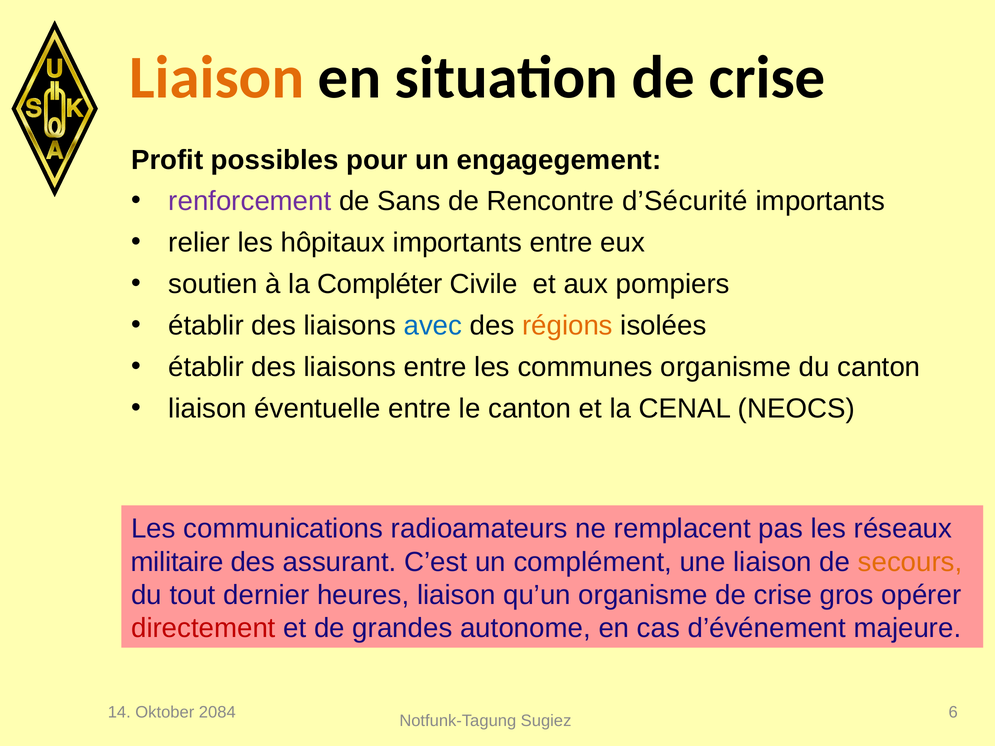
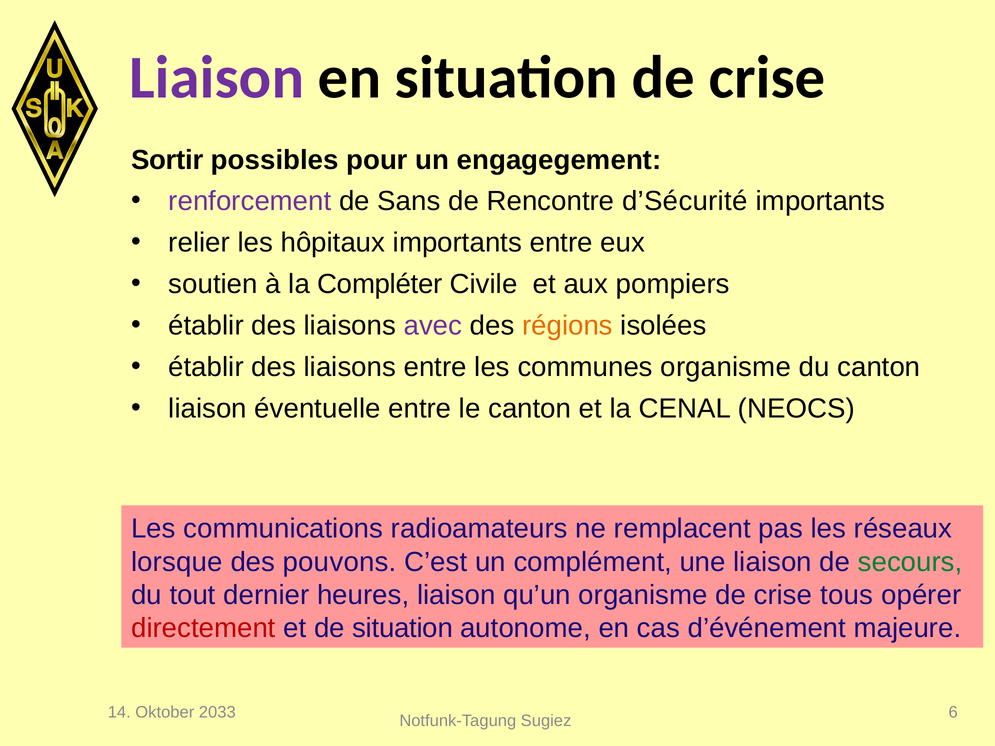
Liaison colour: orange -> purple (217, 78)
Profit: Profit -> Sortir (167, 160)
avec colour: blue -> purple (433, 326)
militaire: militaire -> lorsque (177, 562)
assurant: assurant -> pouvons (340, 562)
secours colour: orange -> green (910, 562)
gros: gros -> tous (847, 595)
de grandes: grandes -> situation (403, 628)
2084: 2084 -> 2033 (217, 713)
